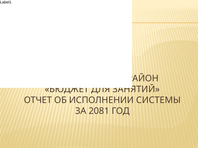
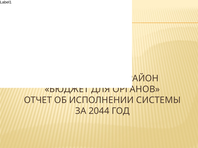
ЗАНЯТИЙ: ЗАНЯТИЙ -> ОРГАНОВ (136, 90)
2081: 2081 -> 2044 (99, 111)
